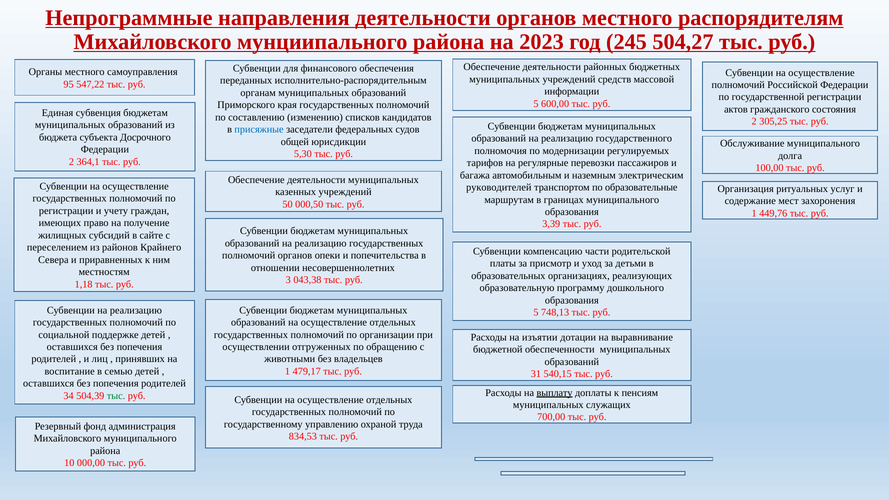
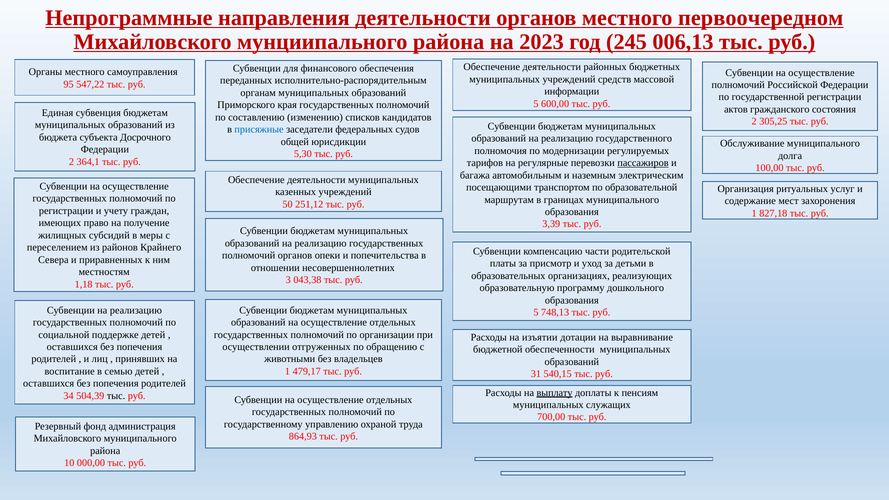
распорядителям: распорядителям -> первоочередном (761, 18)
504,27: 504,27 -> 006,13 (683, 42)
пассажиров underline: none -> present (643, 163)
руководителей: руководителей -> посещающими (499, 187)
образовательные: образовательные -> образовательной (641, 187)
000,50: 000,50 -> 251,12 (309, 204)
449,76: 449,76 -> 827,18 (773, 213)
сайте: сайте -> меры (151, 235)
тыс colour: green -> black (116, 396)
834,53: 834,53 -> 864,93 (303, 436)
